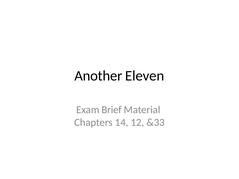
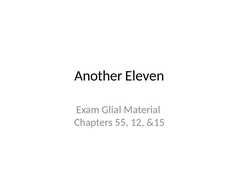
Brief: Brief -> Glial (112, 110)
14: 14 -> 55 (122, 123)
&33: &33 -> &15 (156, 123)
